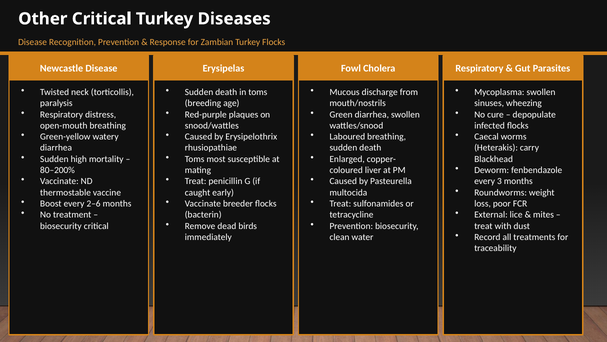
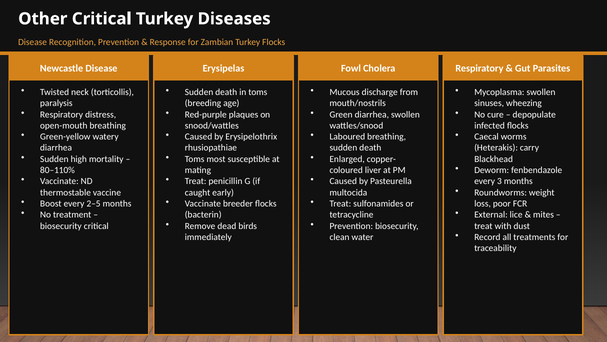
80–200%: 80–200% -> 80–110% (57, 170)
2–6: 2–6 -> 2–5 (94, 203)
